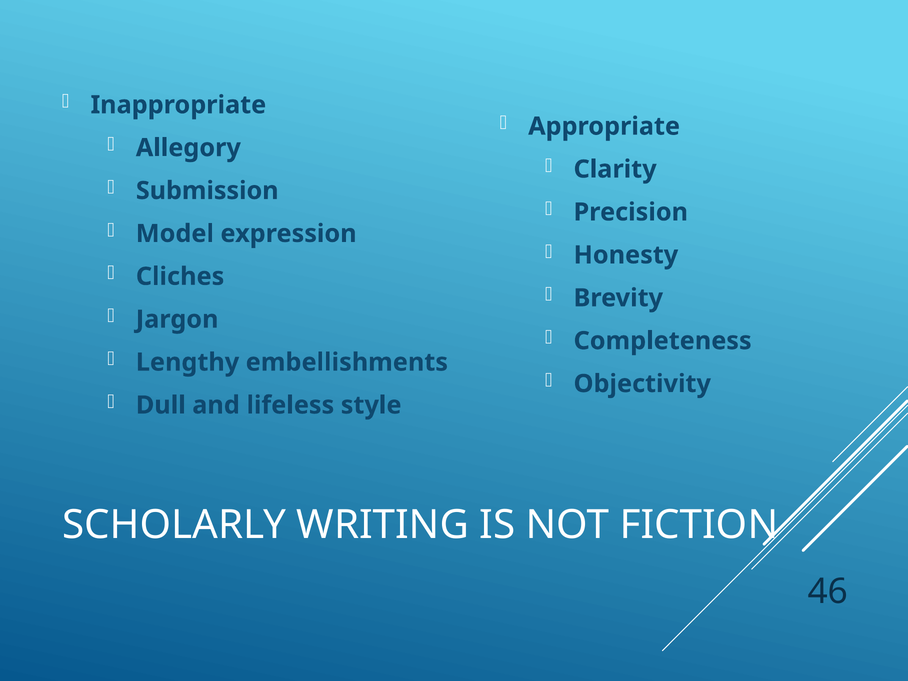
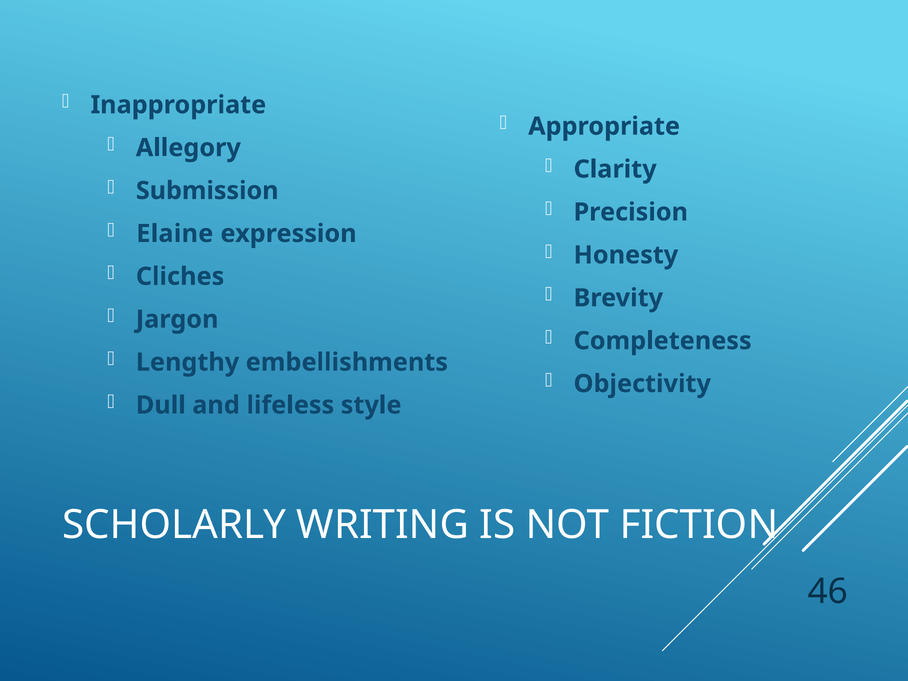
Model: Model -> Elaine (175, 234)
